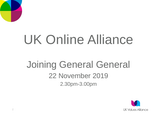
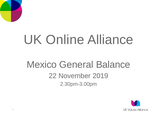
Joining: Joining -> Mexico (42, 65)
General General: General -> Balance (113, 65)
